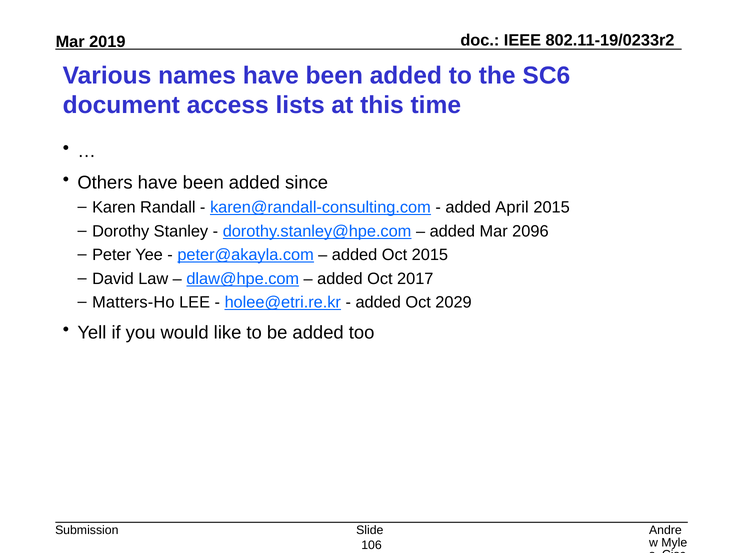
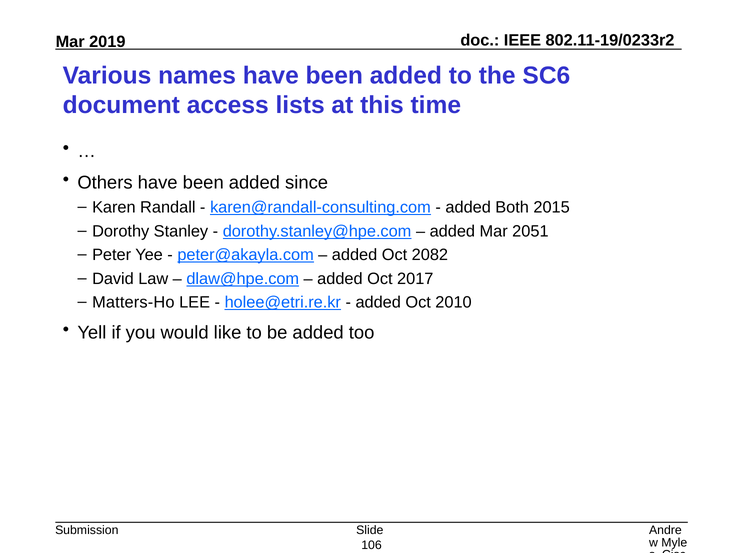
April: April -> Both (512, 207)
2096: 2096 -> 2051 (530, 231)
Oct 2015: 2015 -> 2082 (430, 255)
2029: 2029 -> 2010 (454, 302)
